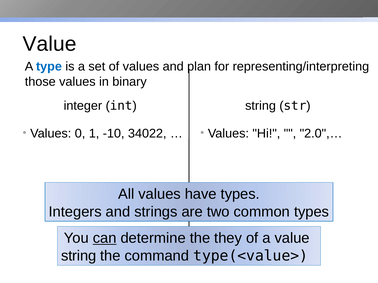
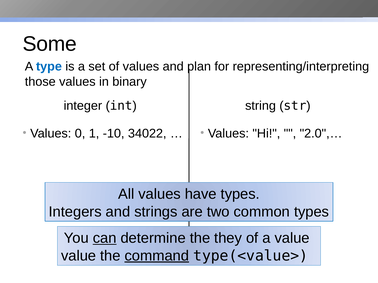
Value: Value -> Some (50, 44)
string: string -> value (79, 256)
command underline: none -> present (157, 256)
